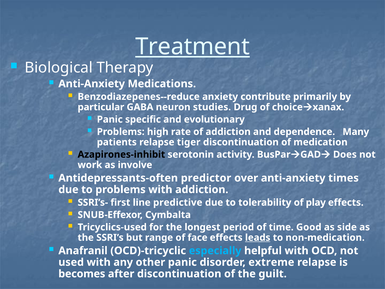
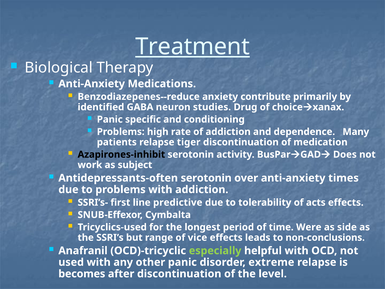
particular: particular -> identified (101, 107)
evolutionary: evolutionary -> conditioning (214, 119)
involve: involve -> subject (135, 165)
Antidepressants-often predictor: predictor -> serotonin (206, 178)
play: play -> acts (316, 202)
Good: Good -> Were (309, 227)
face: face -> vice (197, 237)
leads underline: present -> none (258, 237)
non-medication: non-medication -> non-conclusions (325, 237)
especially colour: light blue -> light green (215, 250)
guilt: guilt -> level (273, 274)
